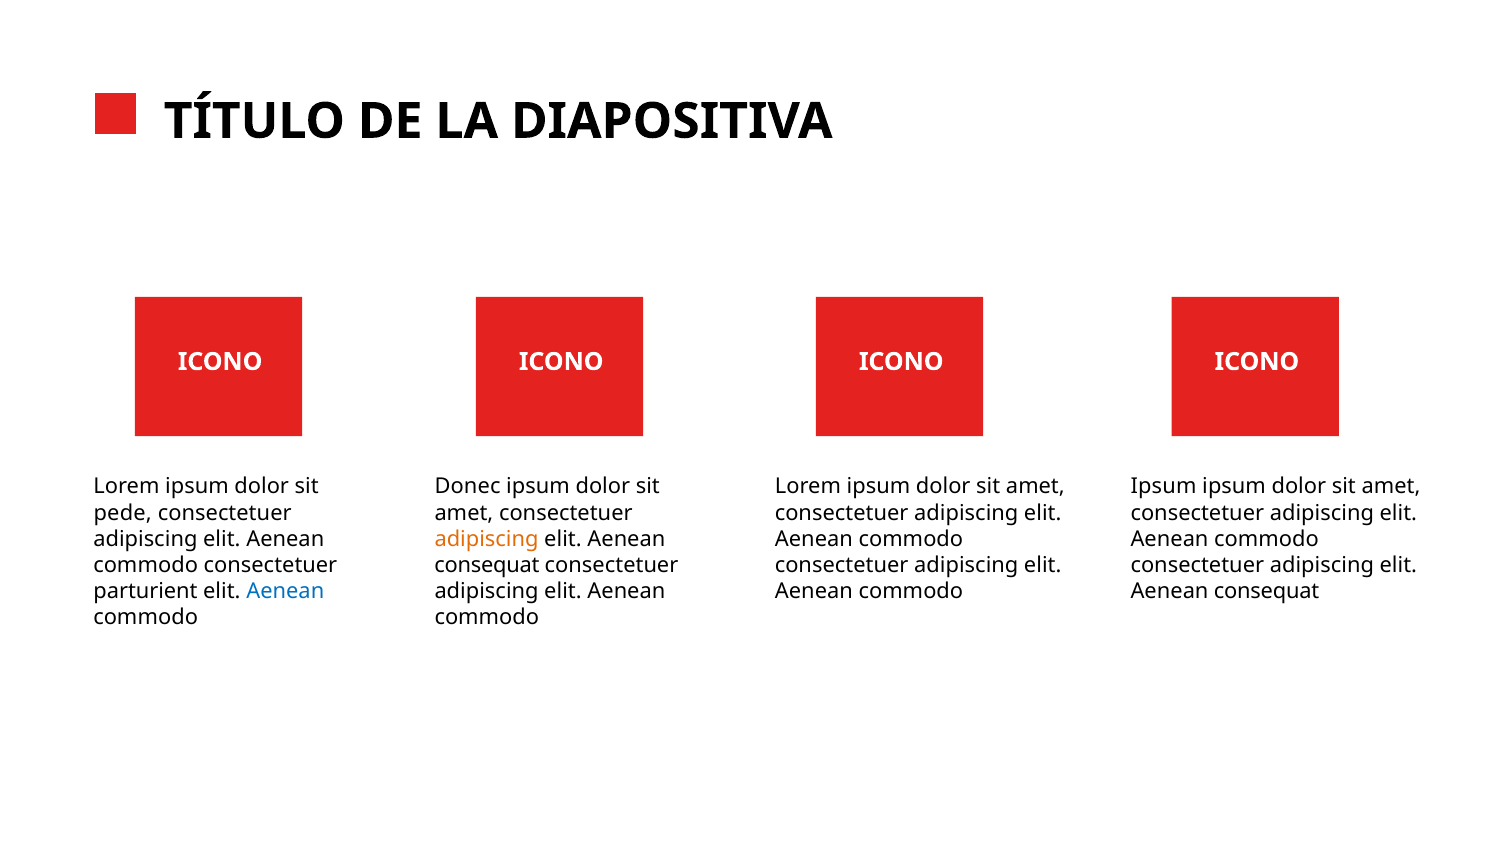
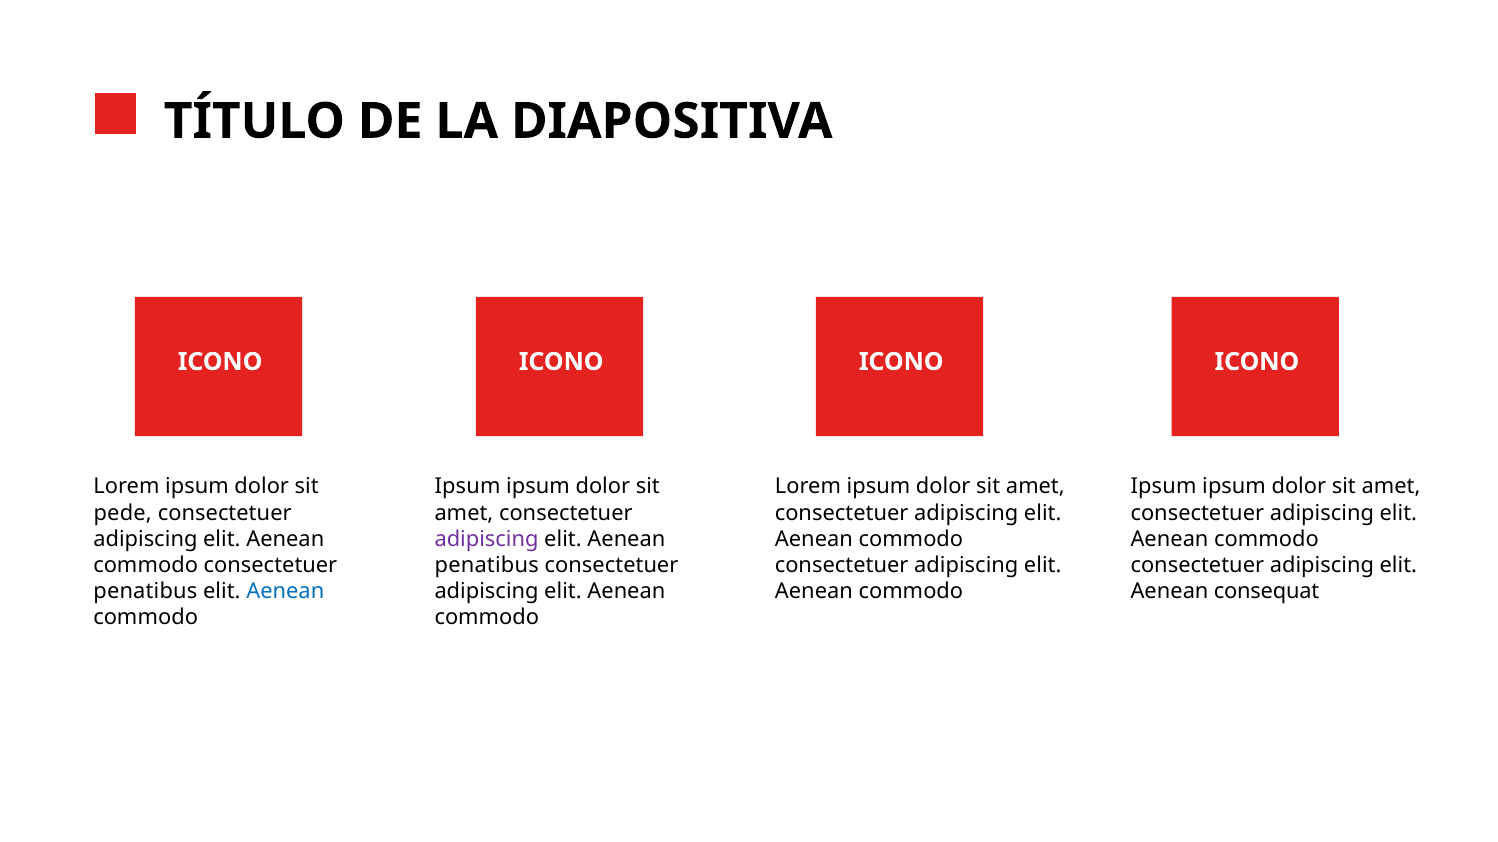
Donec: Donec -> Ipsum (467, 487)
adipiscing colour: orange -> purple (487, 539)
consequat: consequat -> penatibus (487, 566)
parturient: parturient -> penatibus (145, 592)
